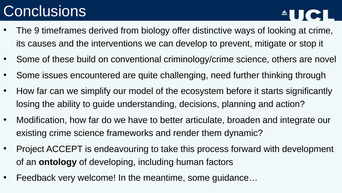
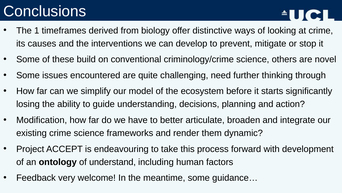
9: 9 -> 1 (37, 30)
developing: developing -> understand (112, 162)
